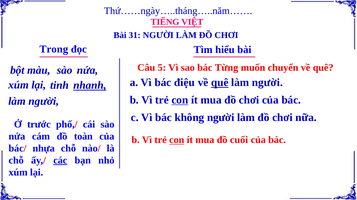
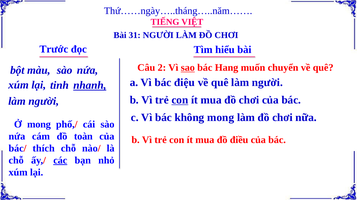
Trong: Trong -> Trước (54, 49)
5: 5 -> 2 (162, 68)
sao underline: none -> present (188, 68)
Từng: Từng -> Hang (227, 68)
quê underline: present -> none (220, 83)
không người: người -> mong (221, 118)
Ở trước: trước -> mong (39, 125)
con underline: present -> none (177, 140)
cuối: cuối -> điều (239, 140)
nhựa: nhựa -> thích (44, 149)
